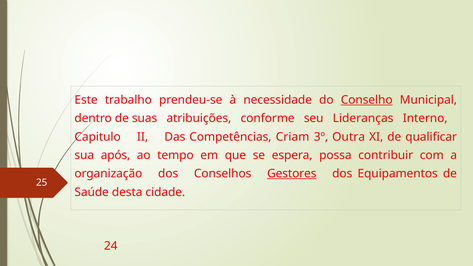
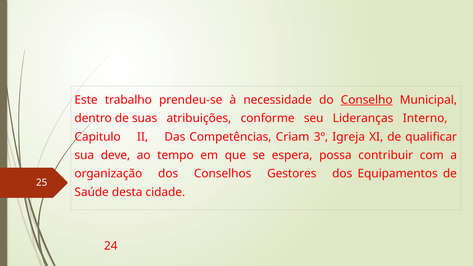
Outra: Outra -> Igreja (349, 137)
após: após -> deve (115, 155)
Gestores underline: present -> none (292, 174)
